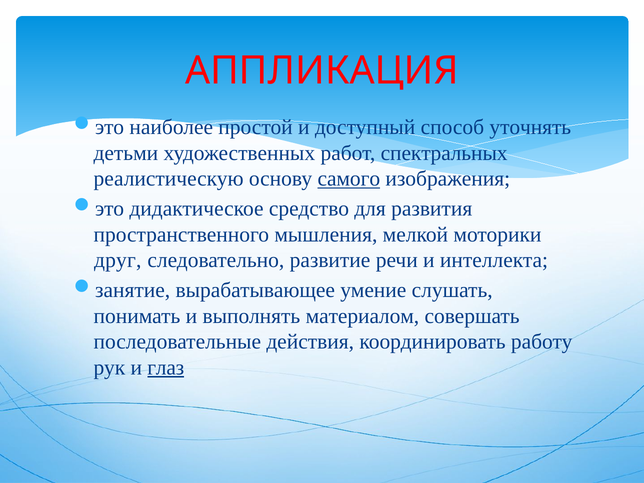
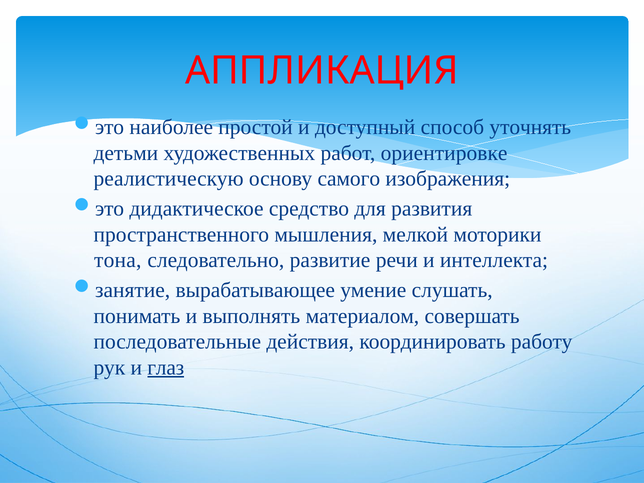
спектральных: спектральных -> ориентировке (444, 153)
самого underline: present -> none (349, 179)
друг: друг -> тона (118, 260)
